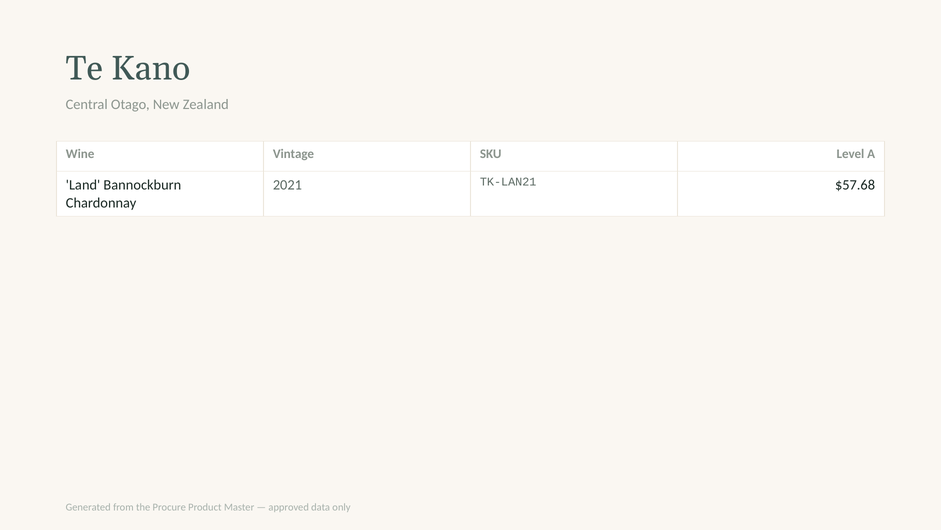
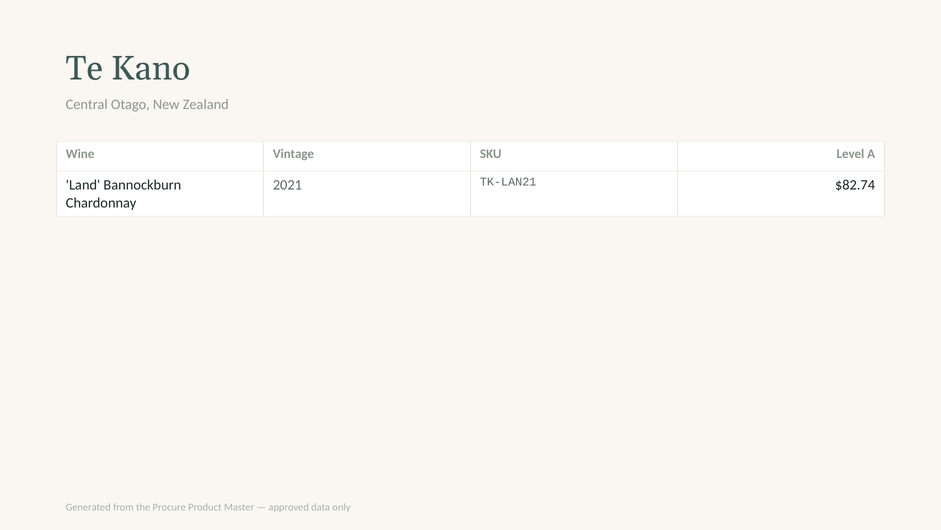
$57.68: $57.68 -> $82.74 (855, 185)
